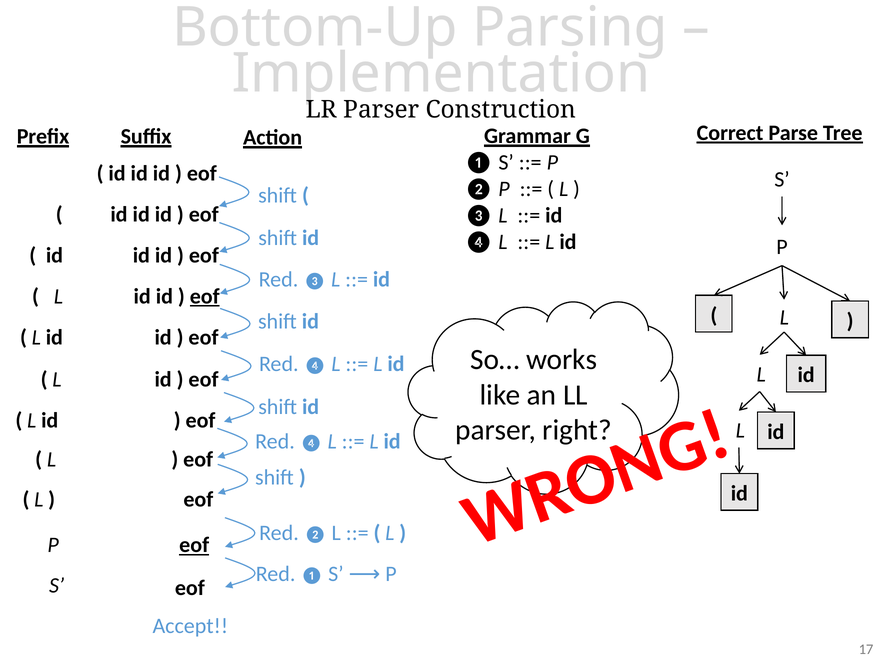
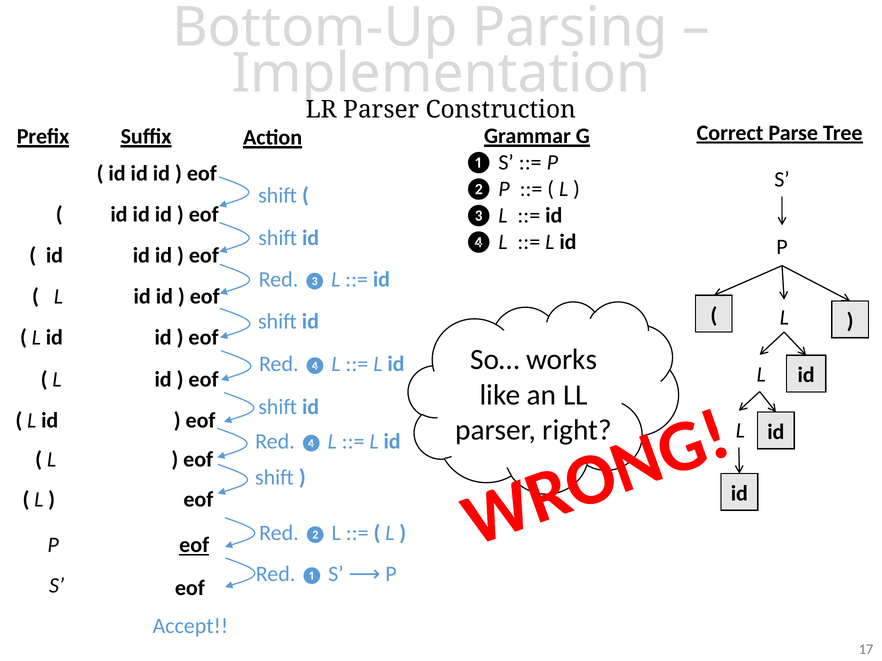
eof underline: present -> none (205, 296)
